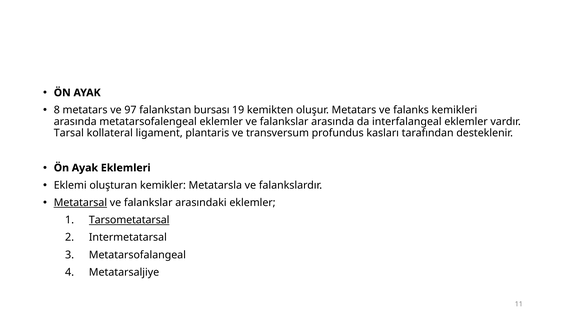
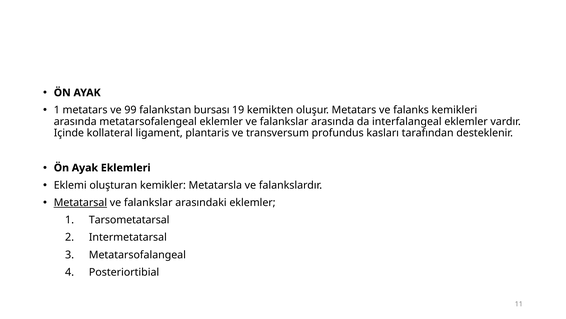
8: 8 -> 1 (57, 110)
97: 97 -> 99 (130, 110)
Tarsal: Tarsal -> Içinde (69, 133)
Tarsometatarsal underline: present -> none (129, 220)
Metatarsaljiye: Metatarsaljiye -> Posteriortibial (124, 272)
